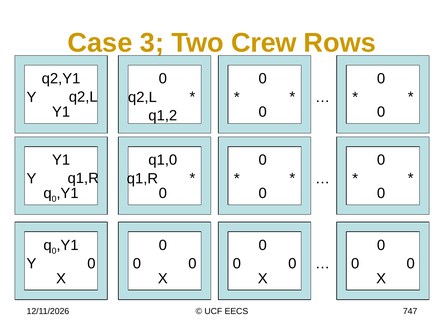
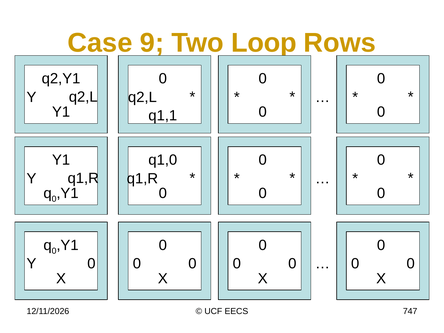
3: 3 -> 9 (152, 43)
Crew: Crew -> Loop (264, 43)
q1,2: q1,2 -> q1,1 (163, 116)
